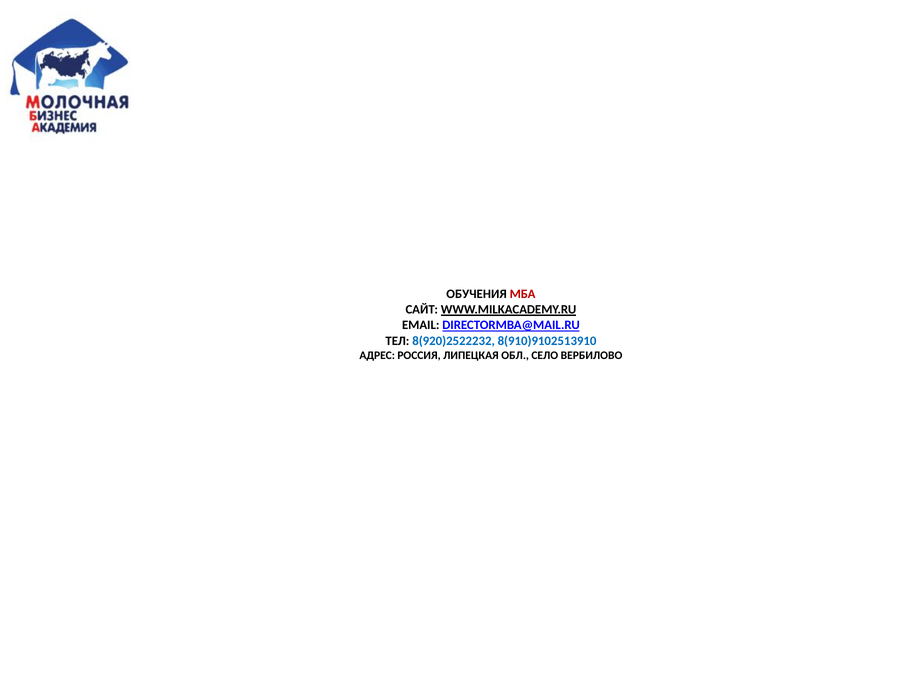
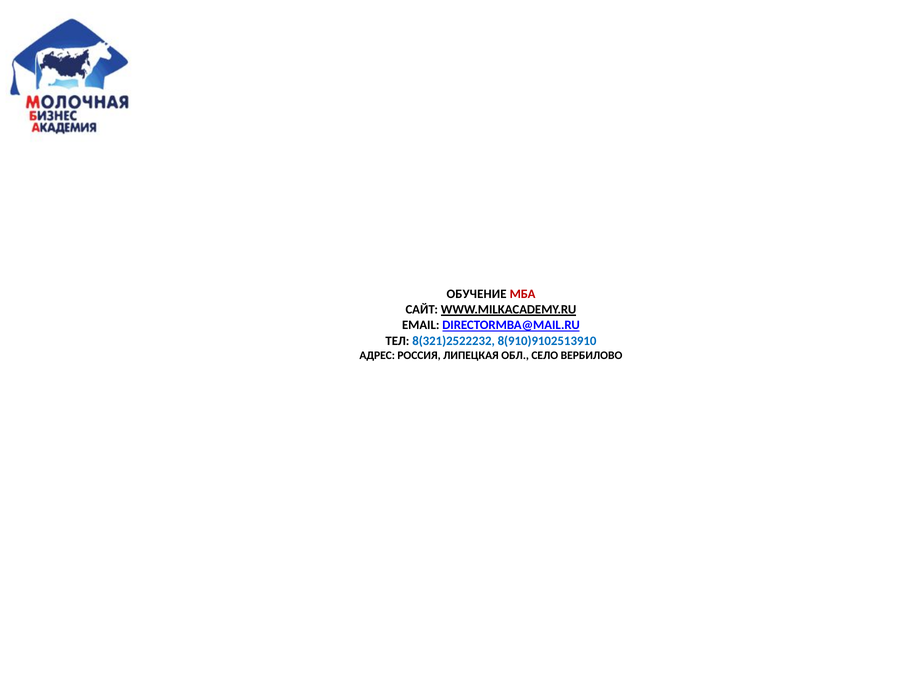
ОБУЧЕНИЯ: ОБУЧЕНИЯ -> ОБУЧЕНИЕ (477, 294)
8(920)2522232: 8(920)2522232 -> 8(321)2522232 (454, 341)
